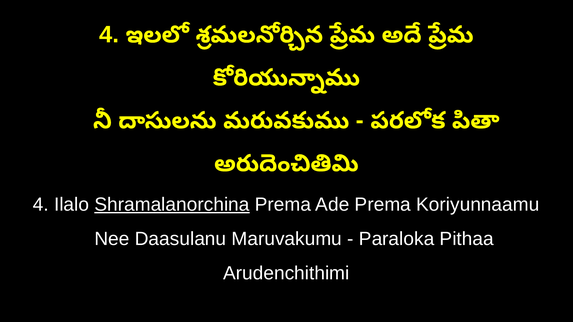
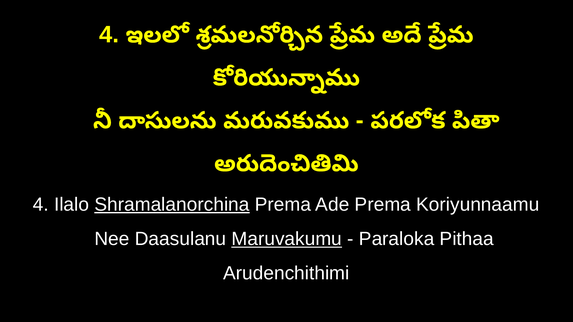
Maruvakumu underline: none -> present (287, 239)
